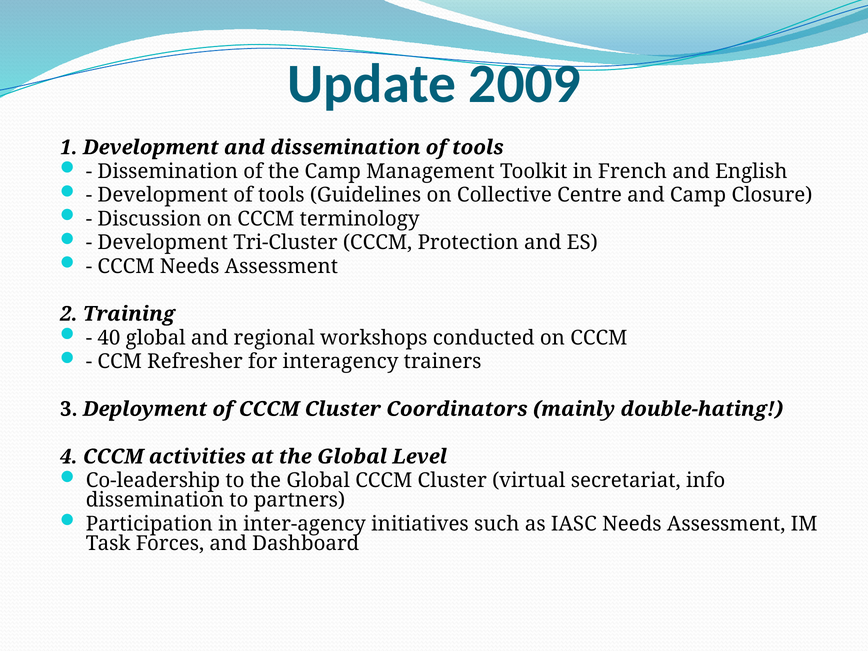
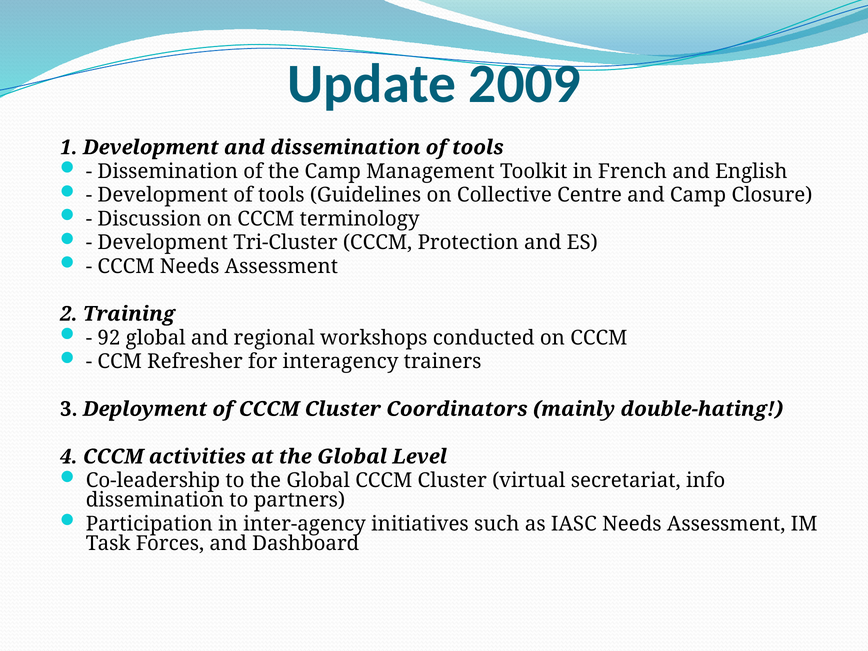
40: 40 -> 92 (109, 338)
